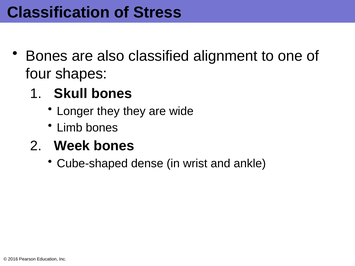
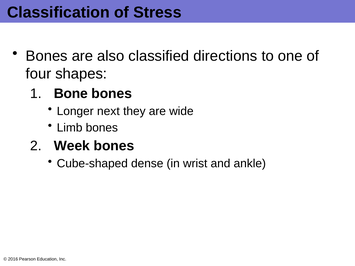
alignment: alignment -> directions (225, 56)
Skull: Skull -> Bone (71, 94)
Longer they: they -> next (108, 111)
